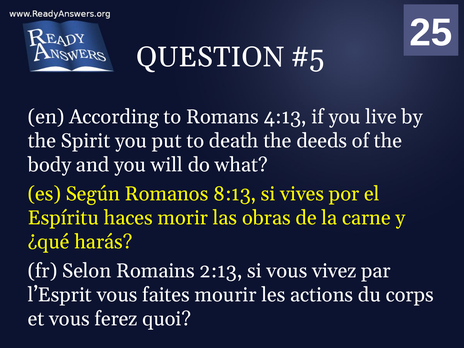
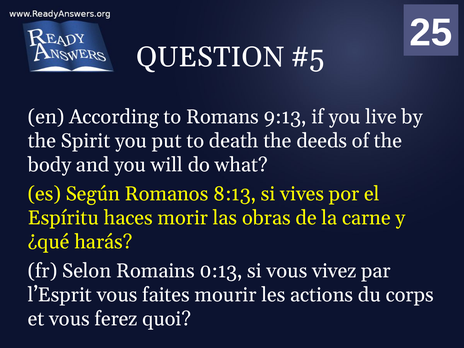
4:13: 4:13 -> 9:13 (285, 117)
2:13: 2:13 -> 0:13 (221, 271)
